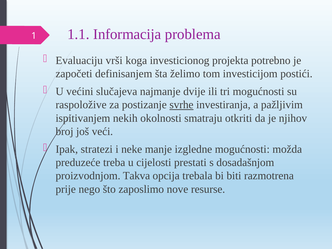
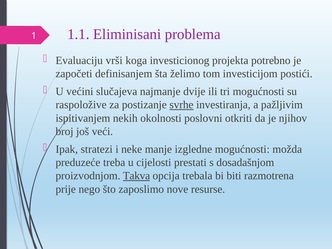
Informacija: Informacija -> Eliminisani (127, 34)
smatraju: smatraju -> poslovni (203, 118)
Takva underline: none -> present (136, 176)
